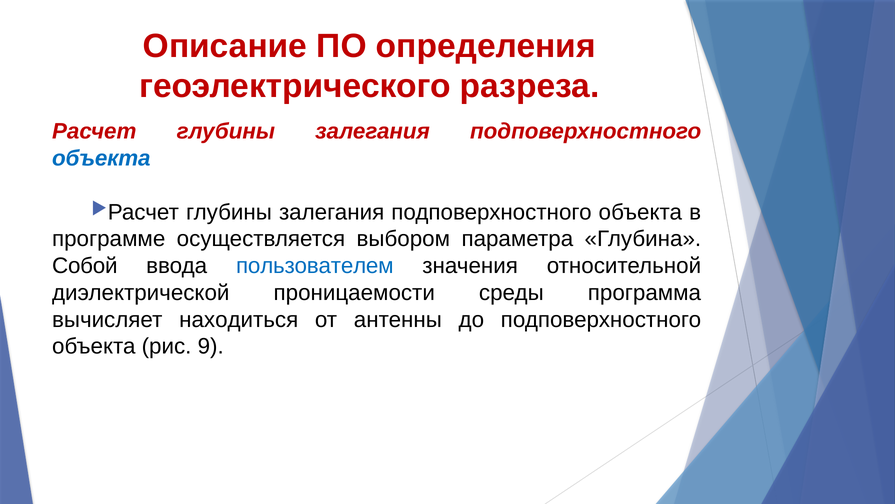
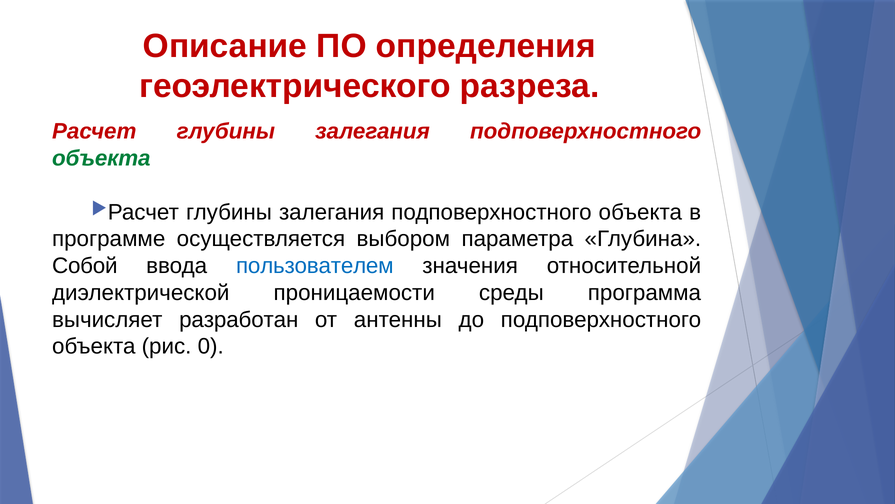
объекта colour: blue -> green (101, 158)
находиться: находиться -> разработан (239, 319)
9: 9 -> 0 (211, 346)
